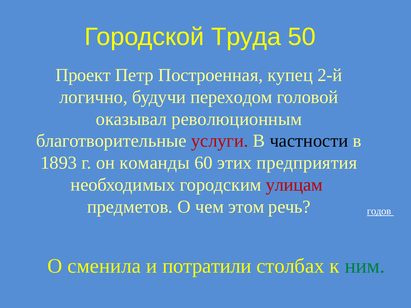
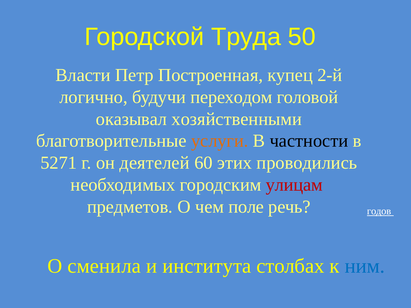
Проект: Проект -> Власти (83, 75)
революционным: революционным -> хозяйственными (237, 119)
услуги colour: red -> orange (220, 141)
1893: 1893 -> 5271 (59, 163)
команды: команды -> деятелей (155, 163)
предприятия: предприятия -> проводились (307, 163)
этом: этом -> поле (246, 207)
потратили: потратили -> института (207, 266)
ним colour: green -> blue (365, 266)
